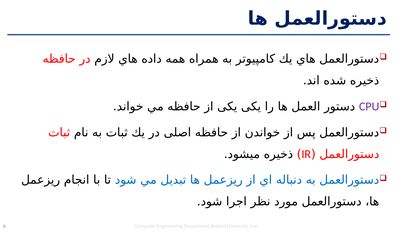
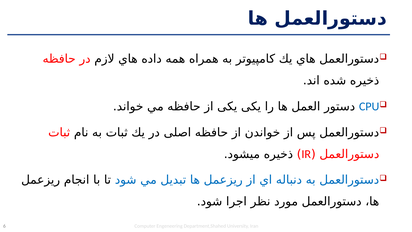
CPU colour: purple -> blue (369, 106)
